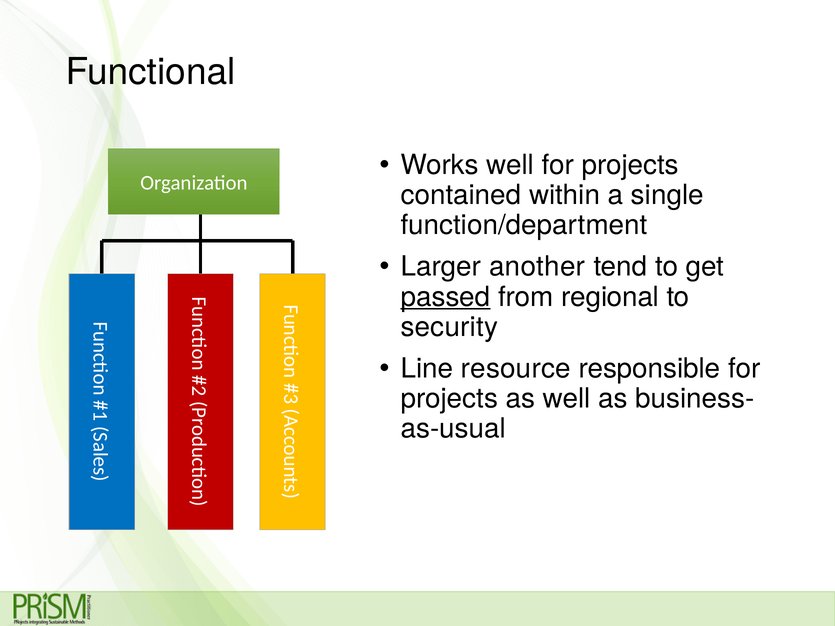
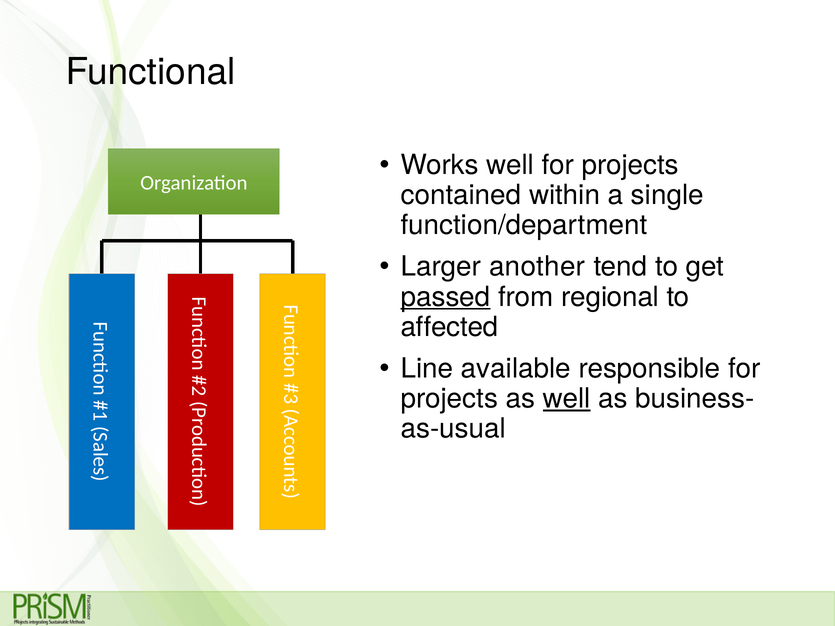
security: security -> affected (450, 327)
resource: resource -> available (516, 369)
well underline: none -> present (567, 399)
